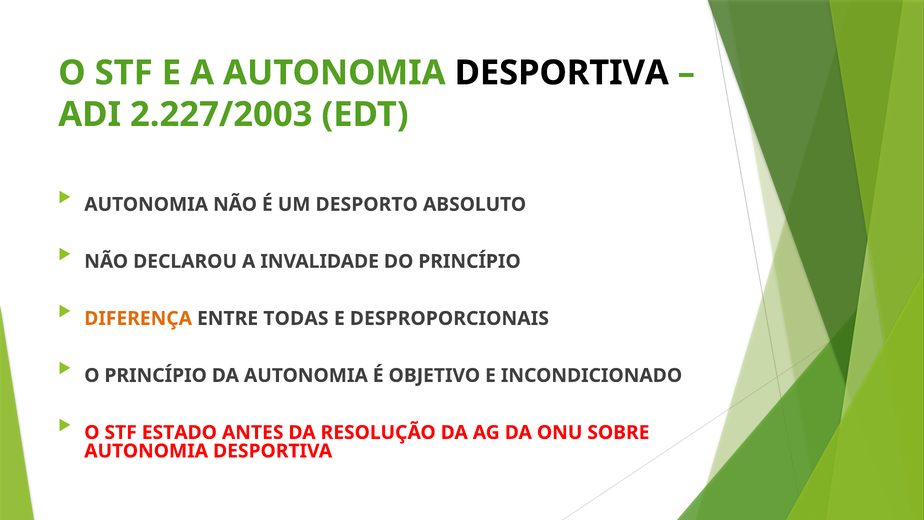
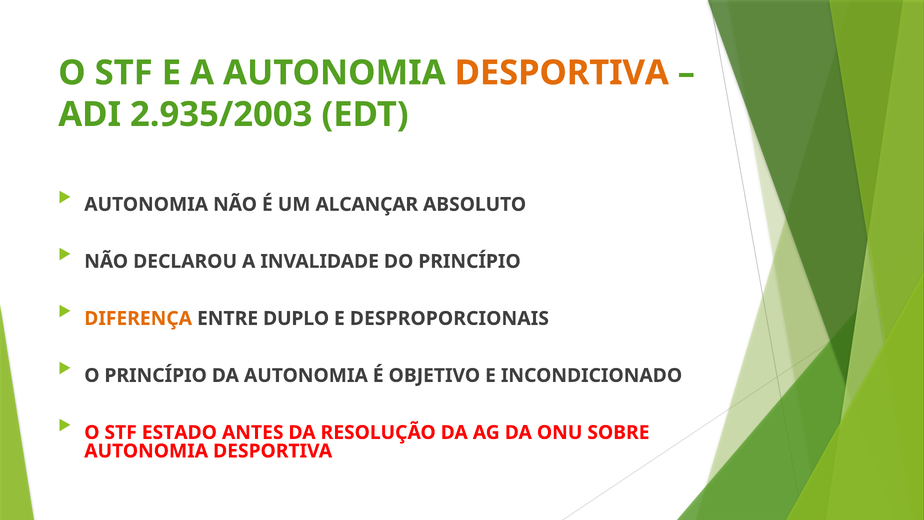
DESPORTIVA colour: black -> orange (562, 73)
2.227/2003: 2.227/2003 -> 2.935/2003 (221, 114)
DESPORTO: DESPORTO -> ALCANÇAR (367, 204)
TODAS: TODAS -> DUPLO (296, 318)
